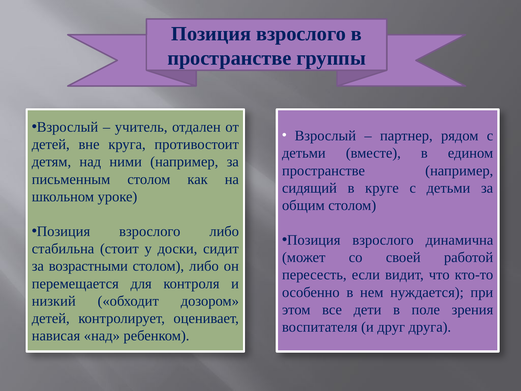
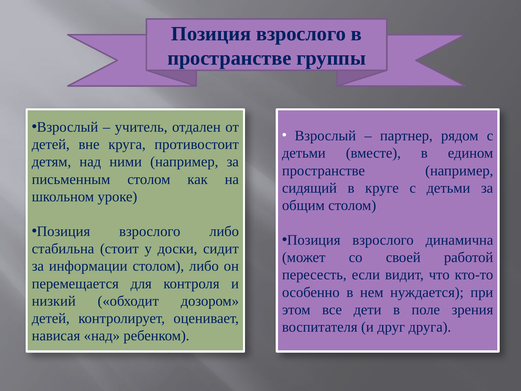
возрастными: возрастными -> информации (88, 266)
